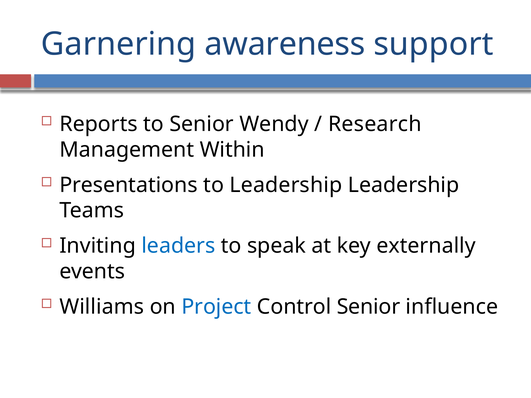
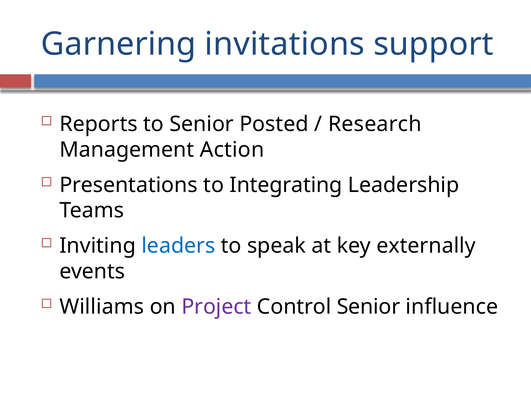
awareness: awareness -> invitations (285, 44)
Wendy: Wendy -> Posted (274, 124)
Within: Within -> Action (232, 150)
to Leadership: Leadership -> Integrating (286, 185)
Project colour: blue -> purple (216, 307)
